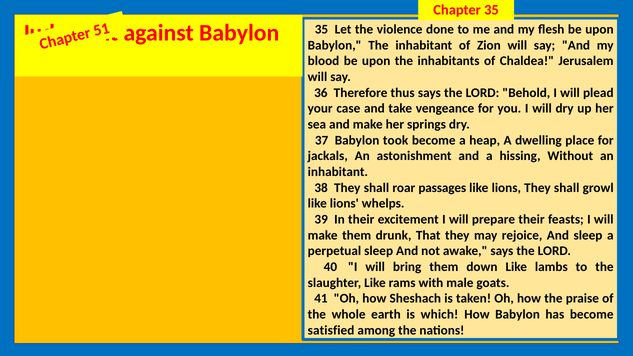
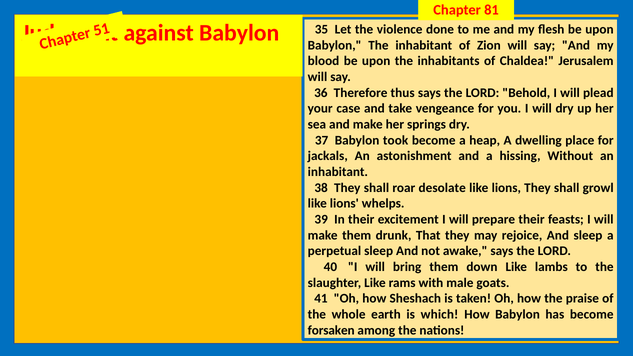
Chapter 35: 35 -> 81 (491, 10)
passages: passages -> desolate (442, 188)
satisfied: satisfied -> forsaken (331, 330)
